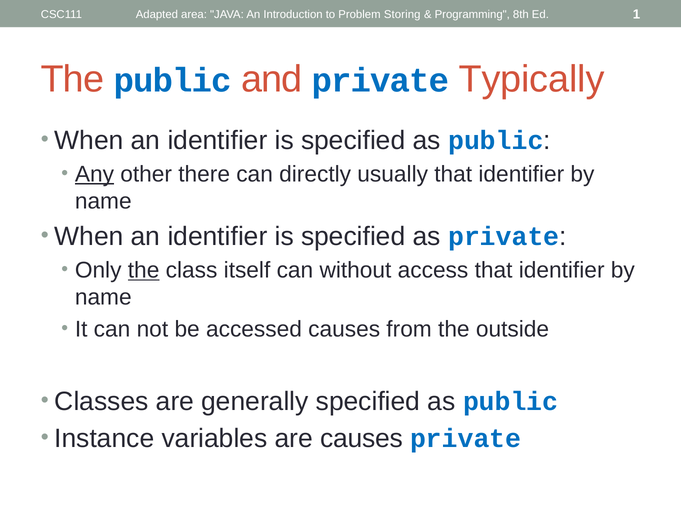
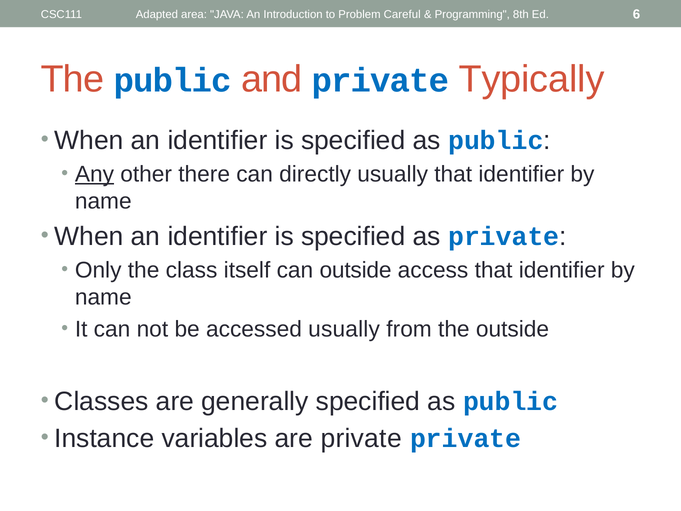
Storing: Storing -> Careful (402, 14)
1: 1 -> 6 (636, 15)
the underline: present -> none (144, 270)
can without: without -> outside (356, 270)
accessed causes: causes -> usually (344, 329)
are causes: causes -> private (361, 438)
